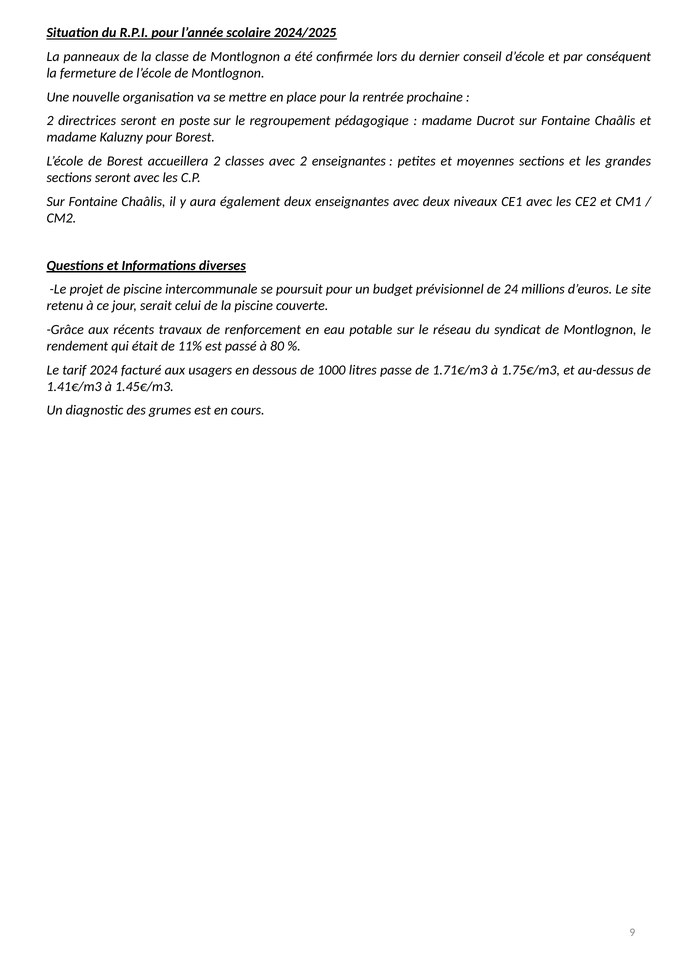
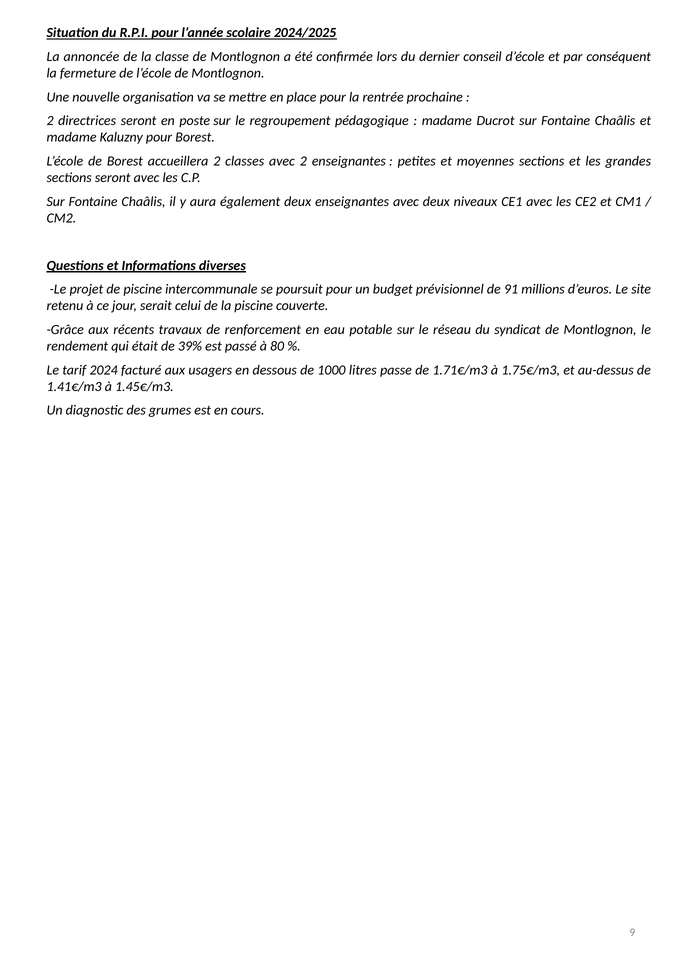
panneaux: panneaux -> annoncée (91, 57)
24: 24 -> 91 (511, 289)
11%: 11% -> 39% (190, 346)
